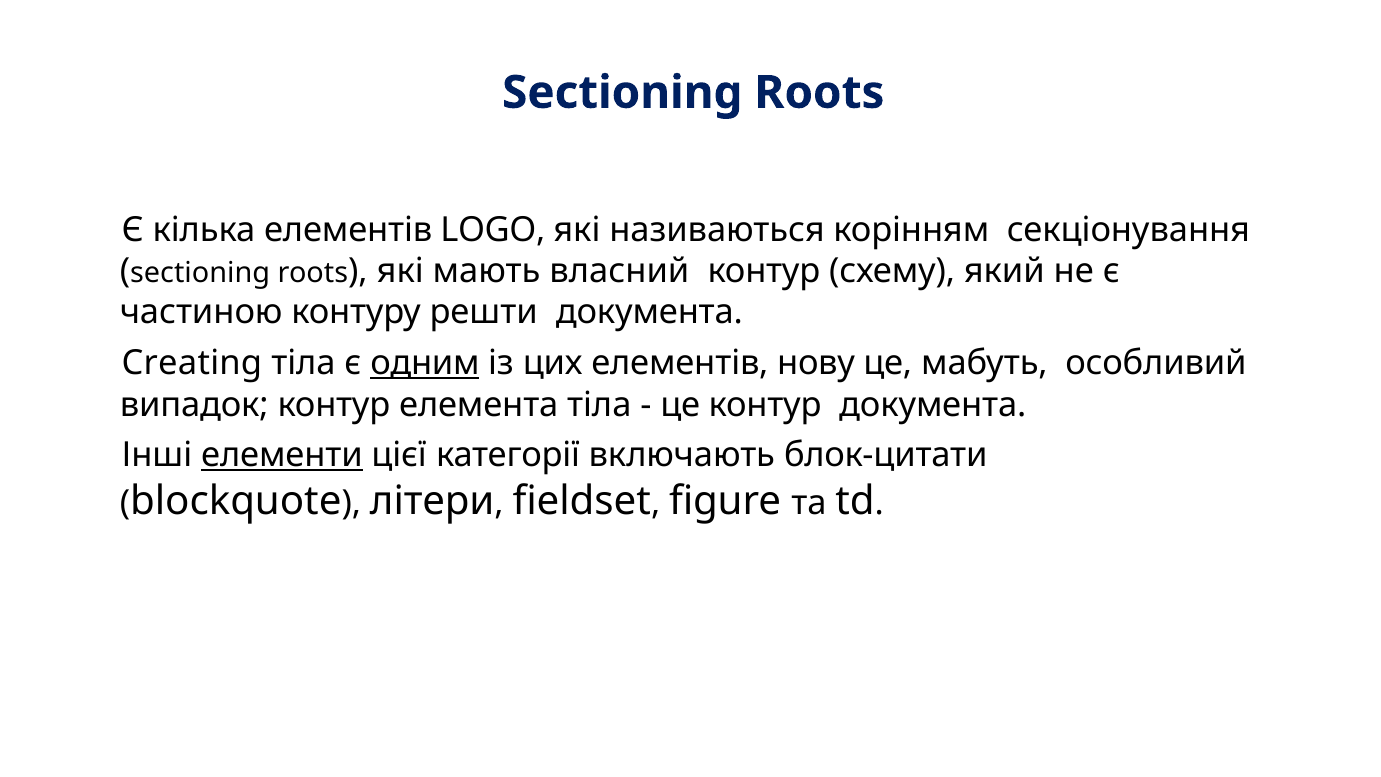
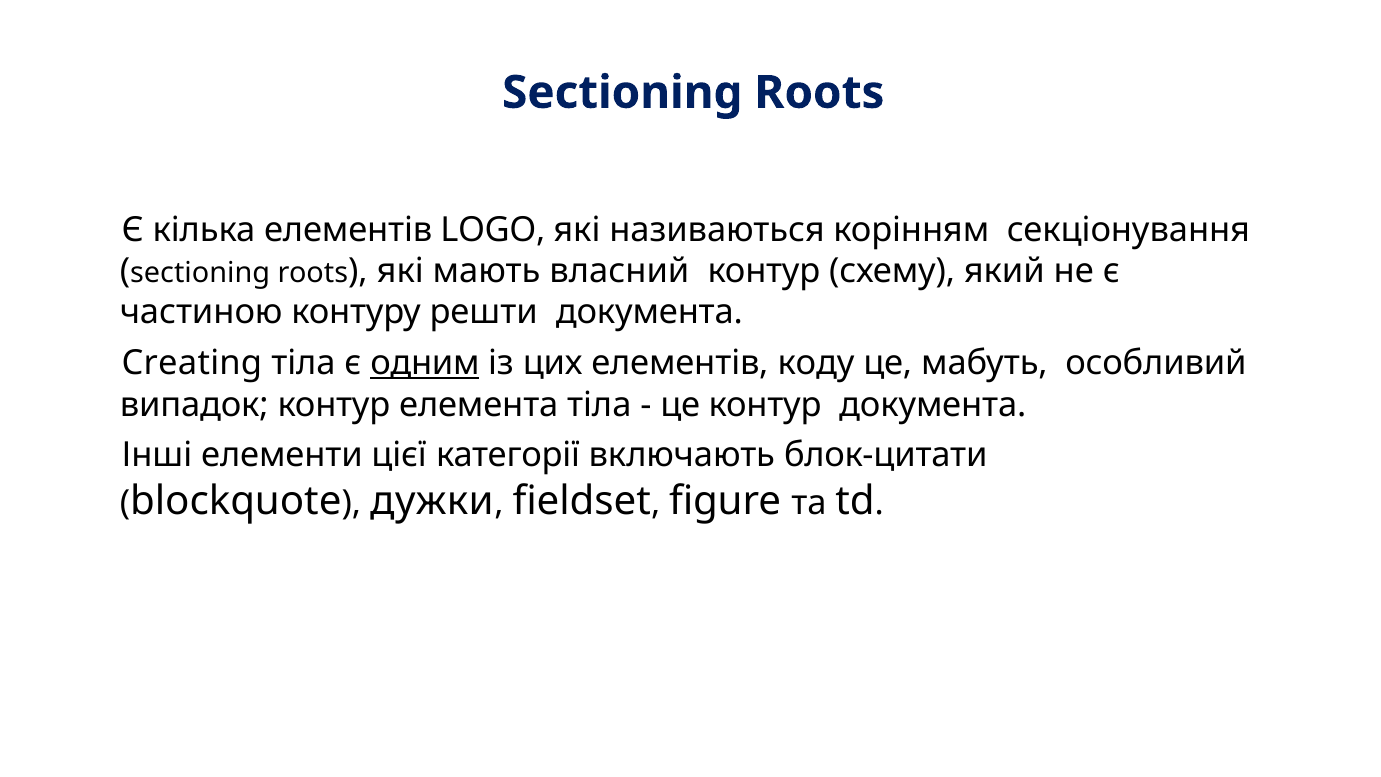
нову: нову -> коду (816, 364)
елементи underline: present -> none (282, 455)
літери: літери -> дужки (432, 501)
